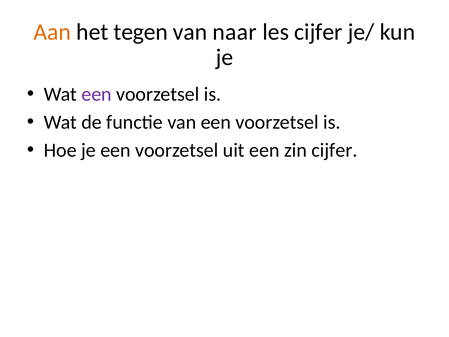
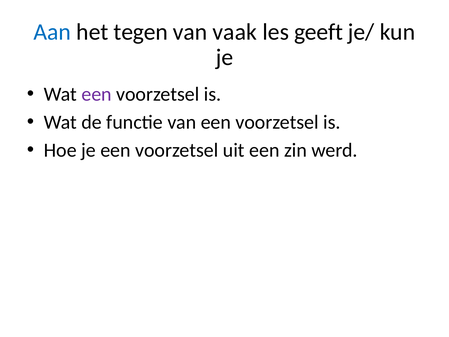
Aan colour: orange -> blue (52, 32)
naar: naar -> vaak (235, 32)
les cijfer: cijfer -> geeft (319, 32)
zin cijfer: cijfer -> werd (335, 150)
